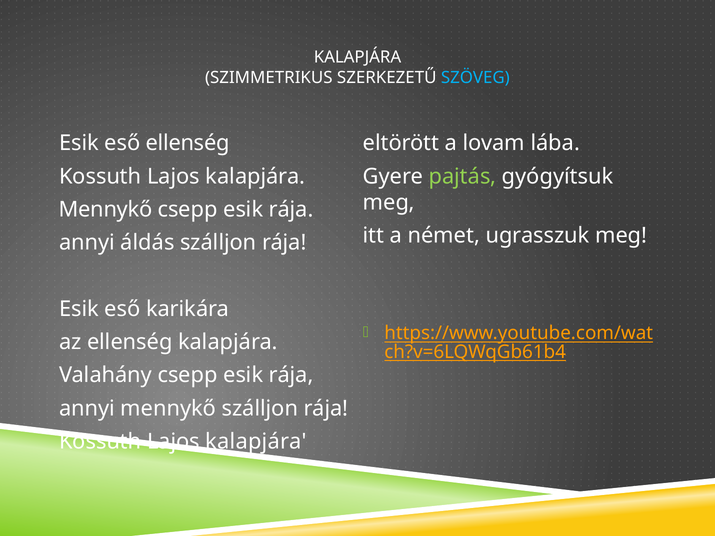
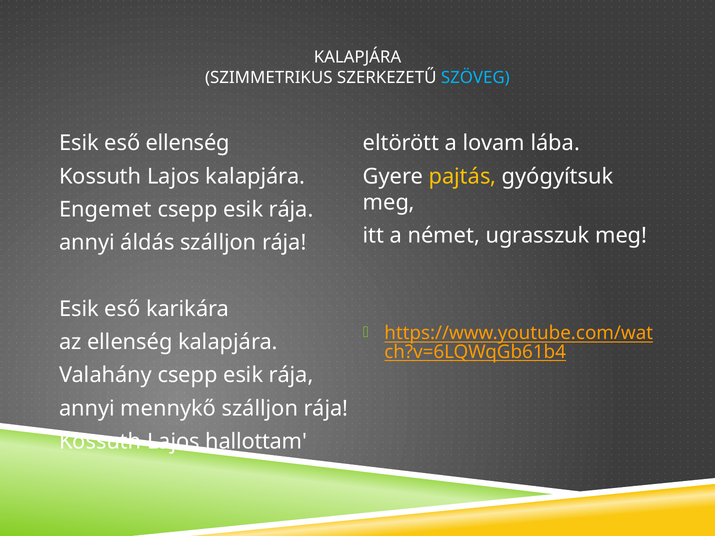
pajtás colour: light green -> yellow (462, 176)
Mennykő: Mennykő -> Engemet (105, 210)
kalapjára: kalapjára -> hallottam (256, 442)
